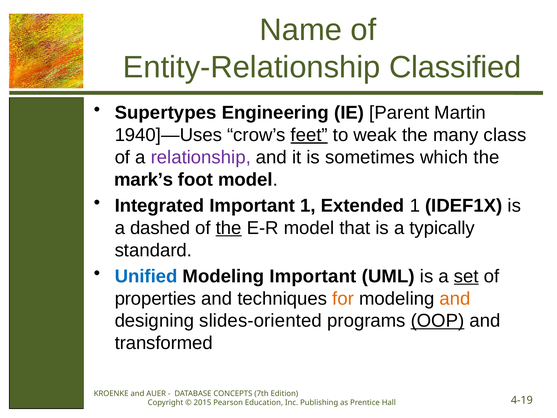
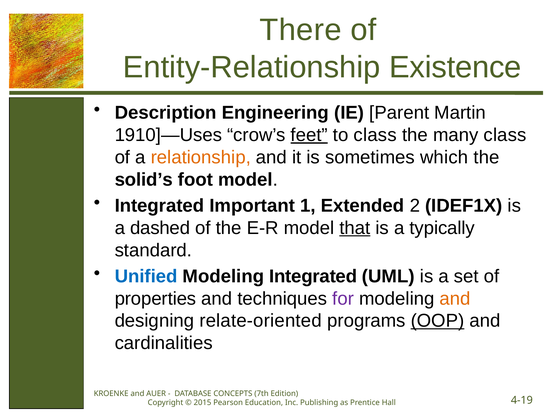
Name: Name -> There (301, 30)
Classified: Classified -> Existence (455, 67)
Supertypes: Supertypes -> Description (166, 113)
1940]—Uses: 1940]—Uses -> 1910]—Uses (168, 135)
to weak: weak -> class (375, 135)
relationship colour: purple -> orange (201, 157)
mark’s: mark’s -> solid’s (144, 180)
Extended 1: 1 -> 2 (415, 206)
the underline: present -> none (229, 228)
that underline: none -> present (355, 228)
Modeling Important: Important -> Integrated (313, 276)
set underline: present -> none (466, 276)
for colour: orange -> purple (343, 298)
slides-oriented: slides-oriented -> relate-oriented (261, 321)
transformed: transformed -> cardinalities (164, 343)
